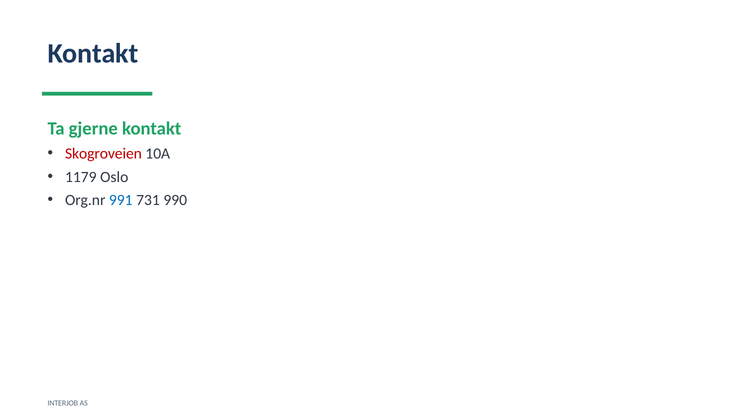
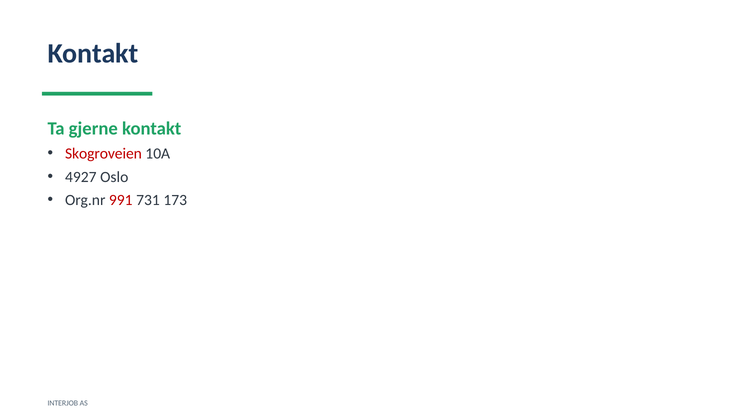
1179: 1179 -> 4927 (81, 177)
991 colour: blue -> red (121, 200)
990: 990 -> 173 (175, 200)
